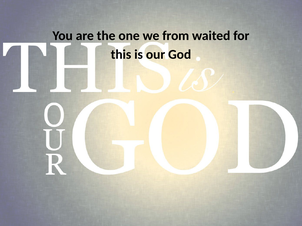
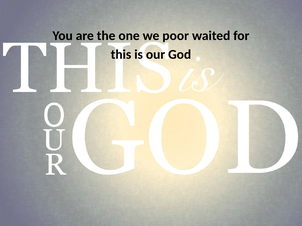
from: from -> poor (176, 36)
